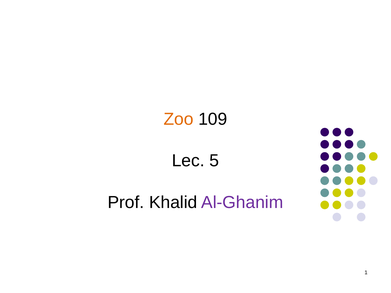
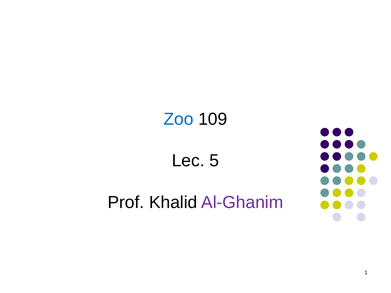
Zoo colour: orange -> blue (179, 119)
